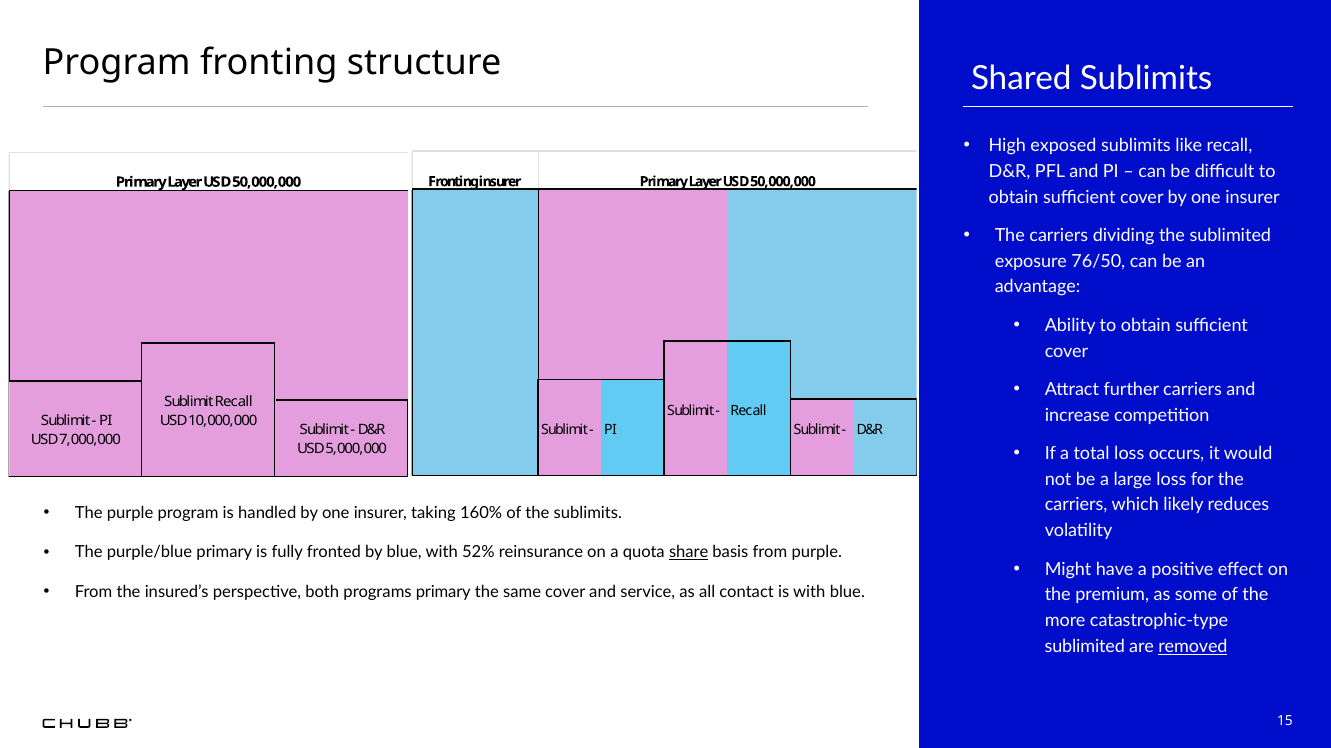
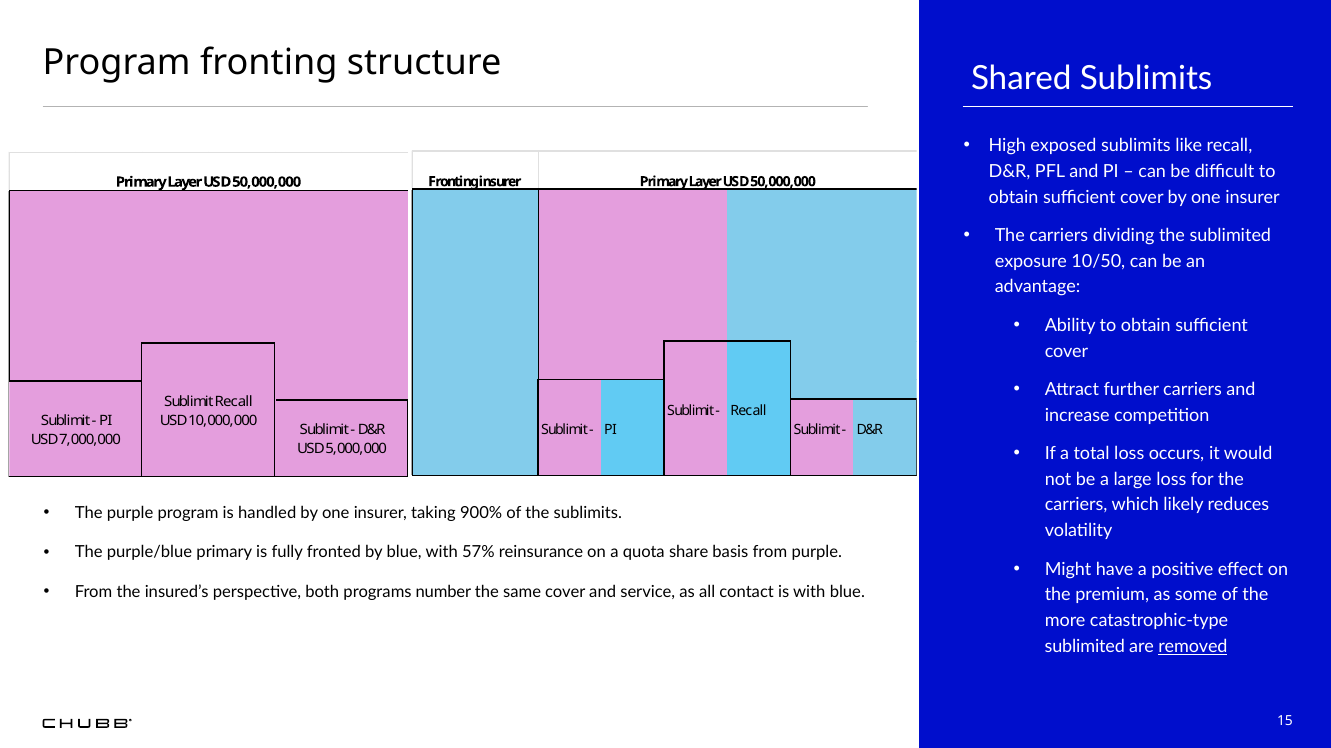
76/50: 76/50 -> 10/50 (1098, 261)
160%: 160% -> 900% (481, 513)
52%: 52% -> 57% (478, 553)
share underline: present -> none (689, 553)
programs primary: primary -> number (443, 593)
